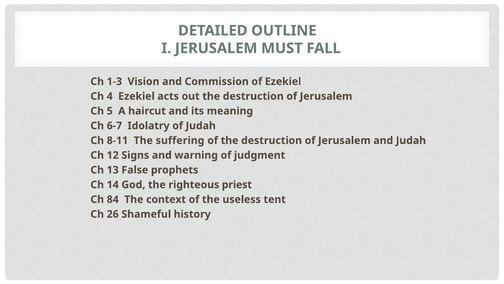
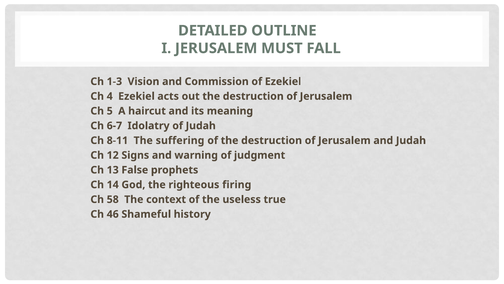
priest: priest -> firing (237, 184)
84: 84 -> 58 (113, 199)
tent: tent -> true (275, 199)
26: 26 -> 46 (113, 214)
